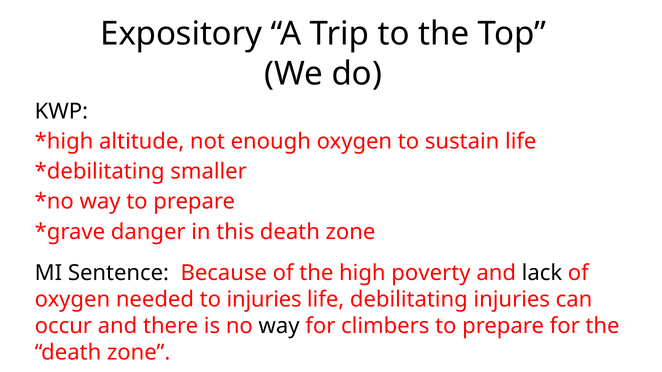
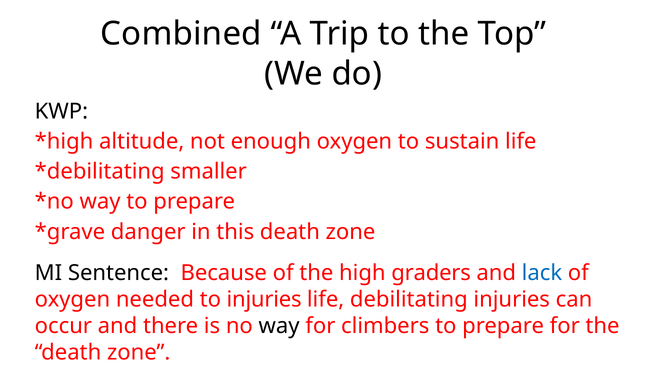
Expository: Expository -> Combined (181, 34)
poverty: poverty -> graders (431, 273)
lack colour: black -> blue (542, 273)
